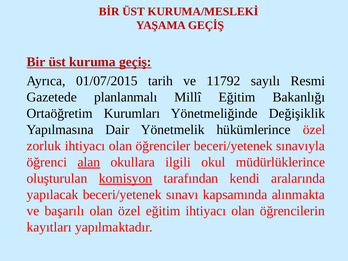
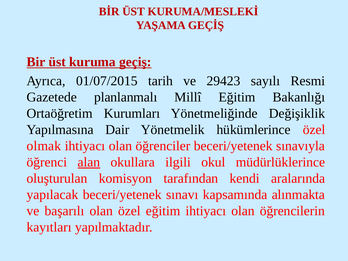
11792: 11792 -> 29423 (223, 81)
zorluk: zorluk -> olmak (44, 146)
komisyon underline: present -> none (126, 178)
